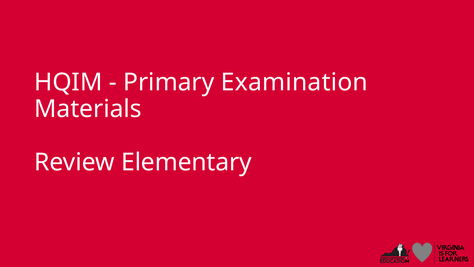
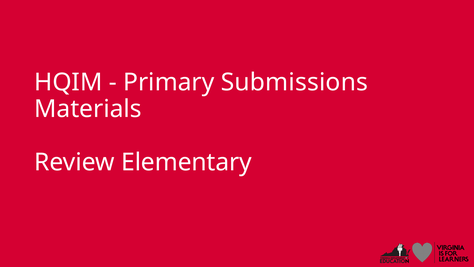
Examination: Examination -> Submissions (294, 82)
